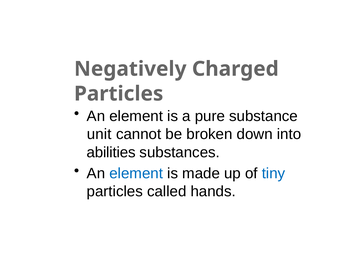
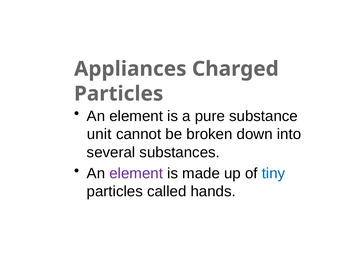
Negatively: Negatively -> Appliances (130, 69)
abilities: abilities -> several (111, 152)
element colour: blue -> purple (136, 174)
